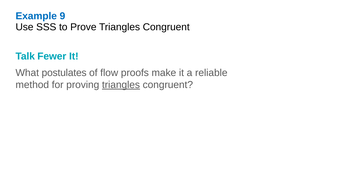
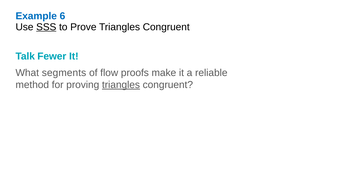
9: 9 -> 6 (62, 16)
SSS underline: none -> present (46, 27)
postulates: postulates -> segments (64, 73)
